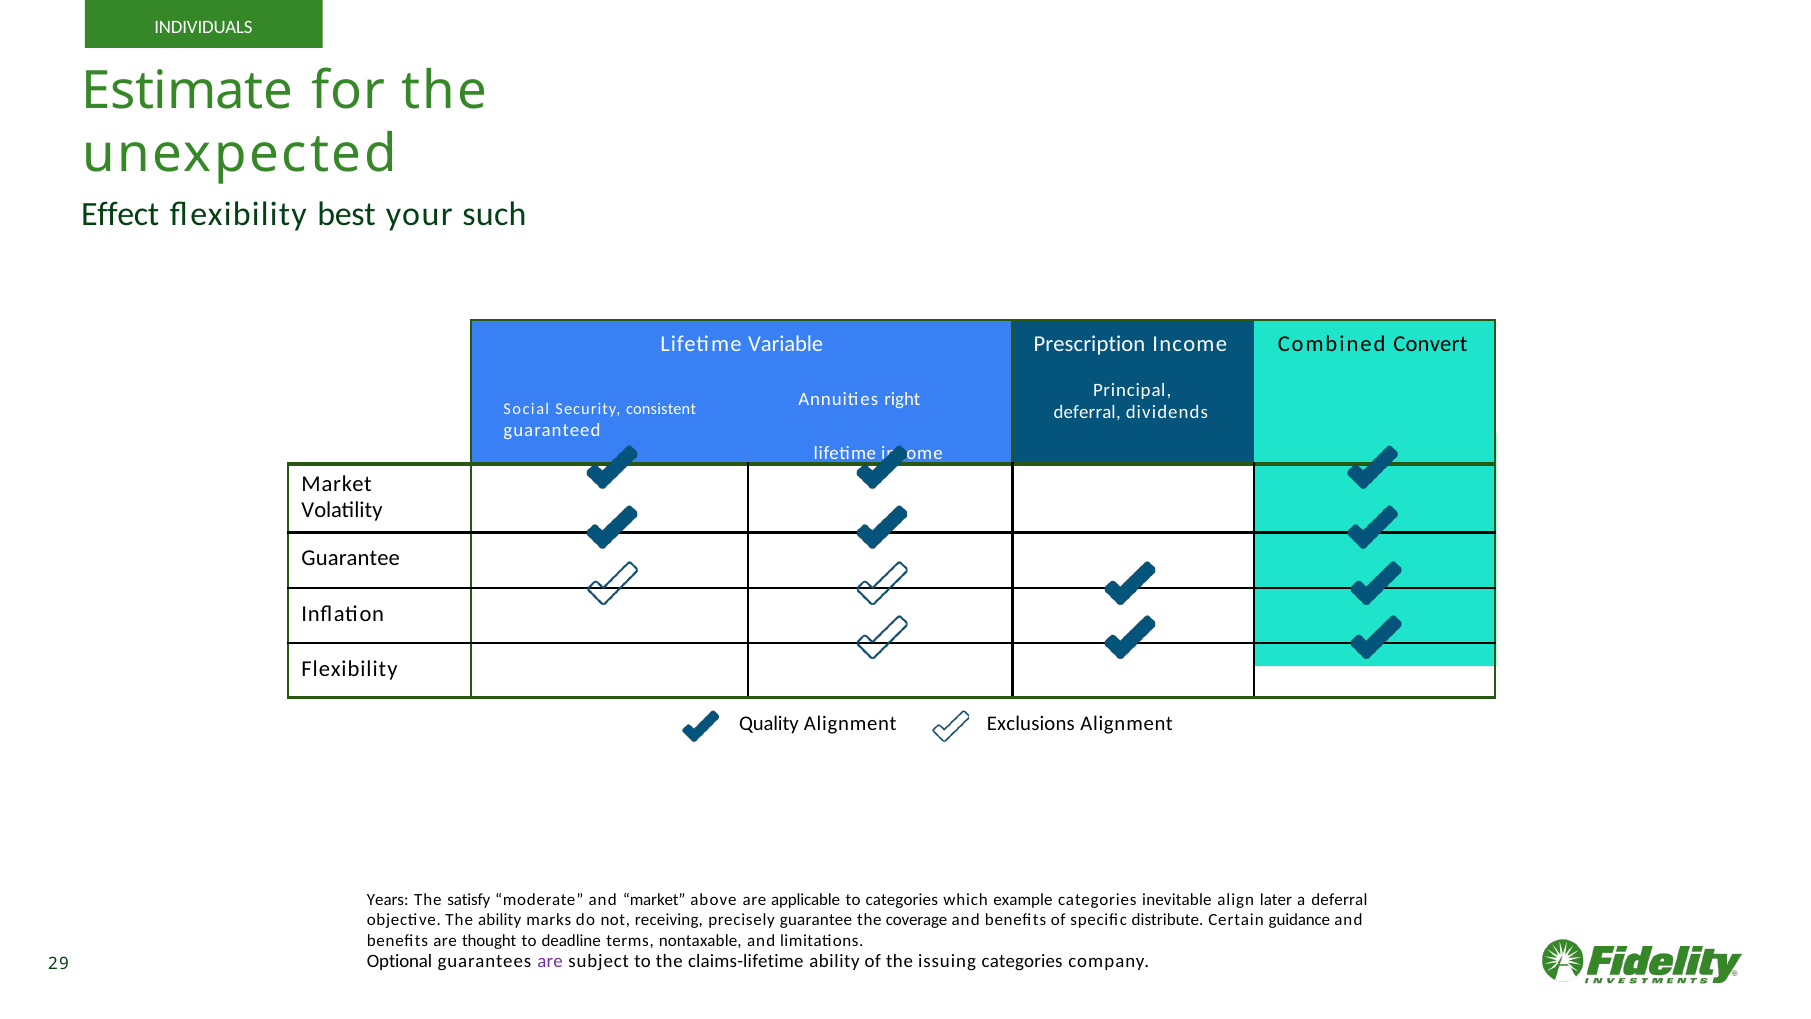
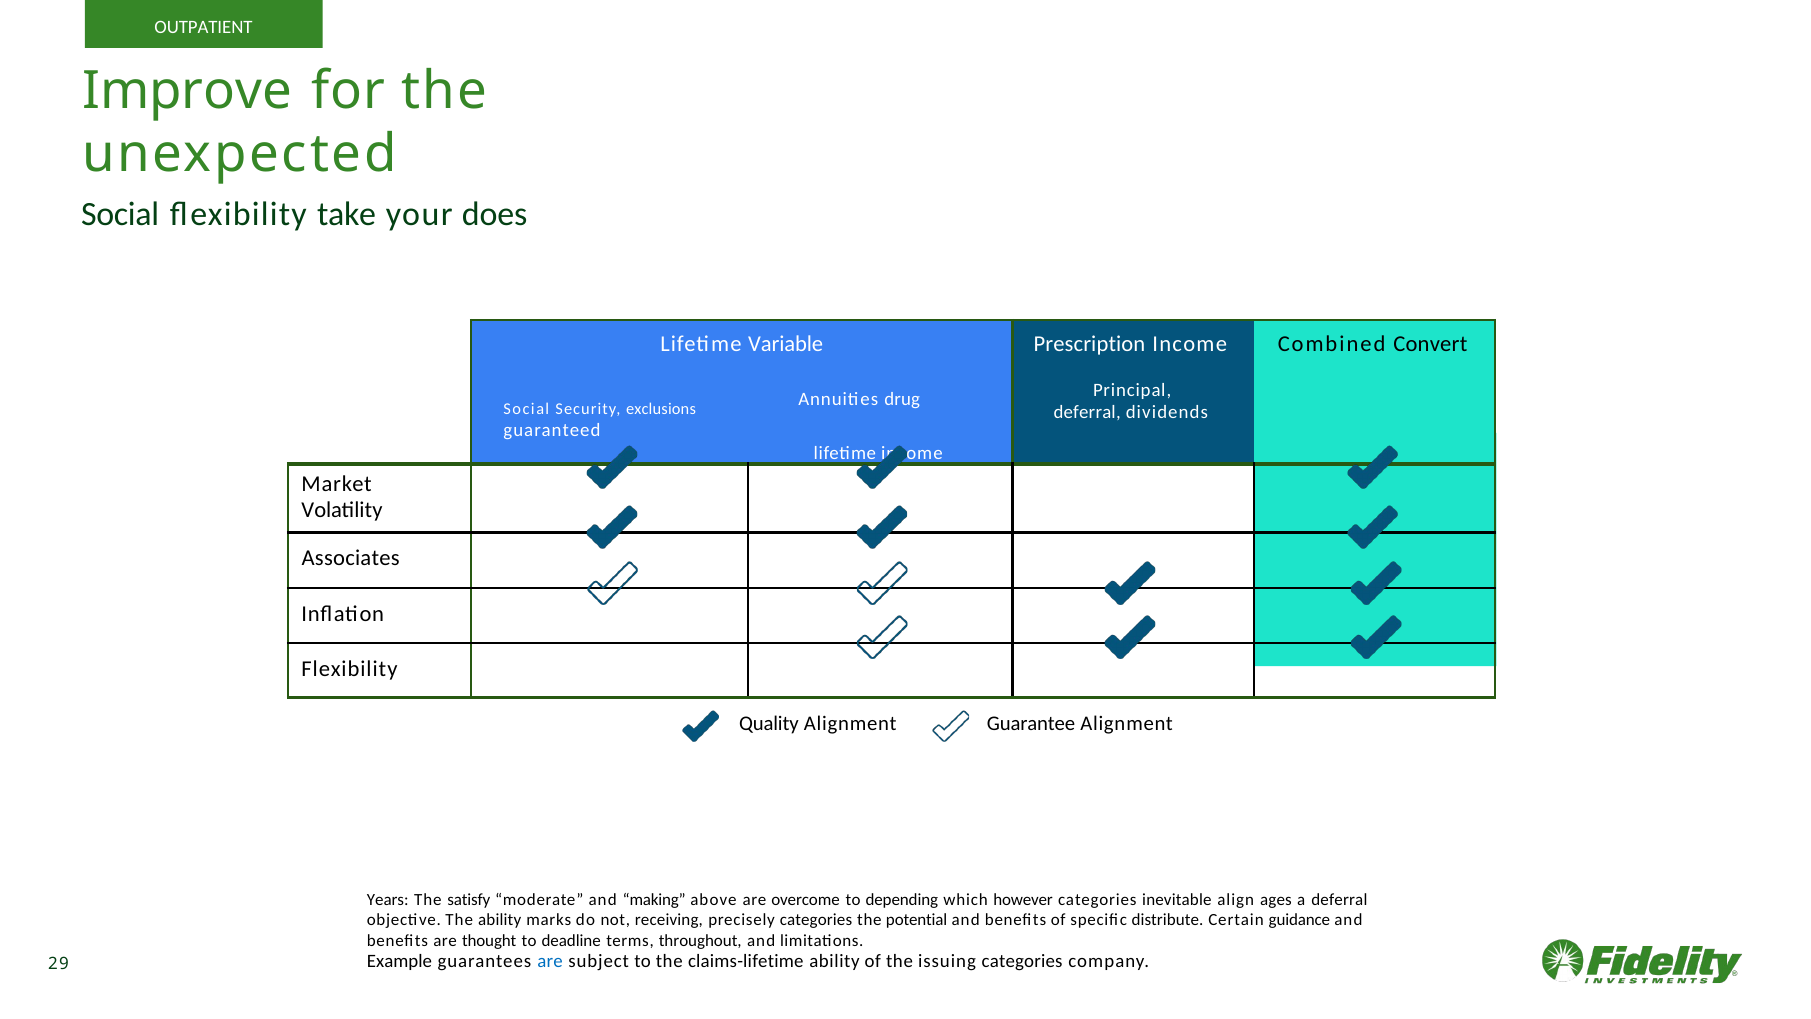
INDIVIDUALS: INDIVIDUALS -> OUTPATIENT (203, 27)
Estimate: Estimate -> Improve (187, 91)
Effect: Effect -> Social (120, 214)
best: best -> take (347, 214)
such: such -> does (495, 214)
right: right -> drug (902, 399)
consistent: consistent -> exclusions (661, 409)
Guarantee: Guarantee -> Associates (351, 558)
Exclusions: Exclusions -> Guarantee (1031, 723)
and market: market -> making (654, 899)
applicable: applicable -> overcome (806, 899)
to categories: categories -> depending (902, 899)
example: example -> however (1023, 899)
later: later -> ages (1276, 899)
precisely guarantee: guarantee -> categories (816, 920)
coverage: coverage -> potential (917, 920)
nontaxable: nontaxable -> throughout (700, 941)
Optional: Optional -> Example (399, 961)
are colour: purple -> blue (550, 961)
